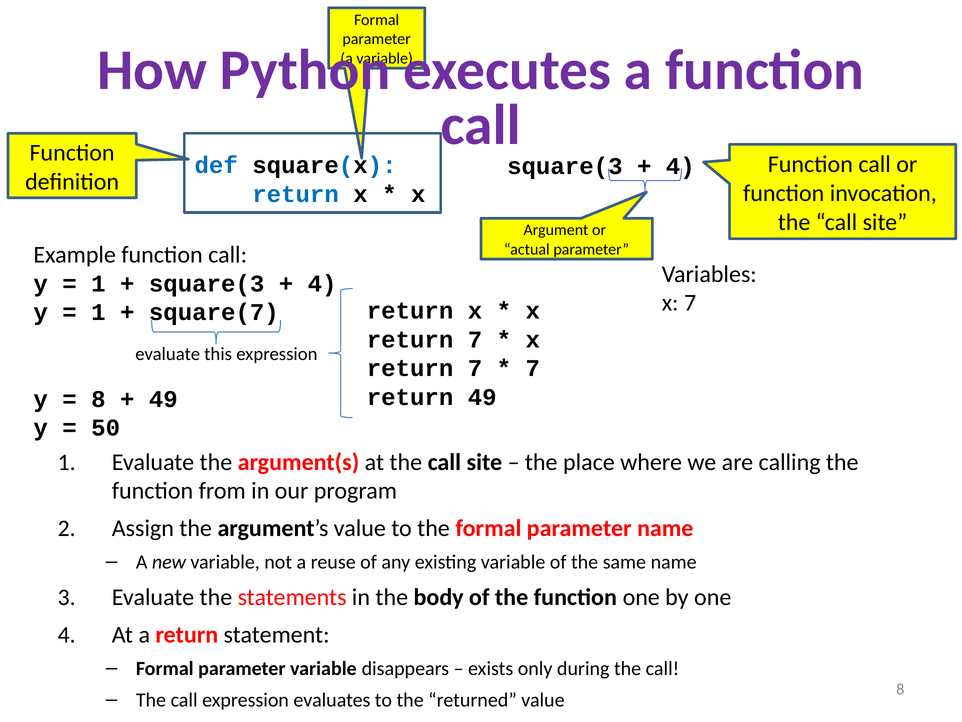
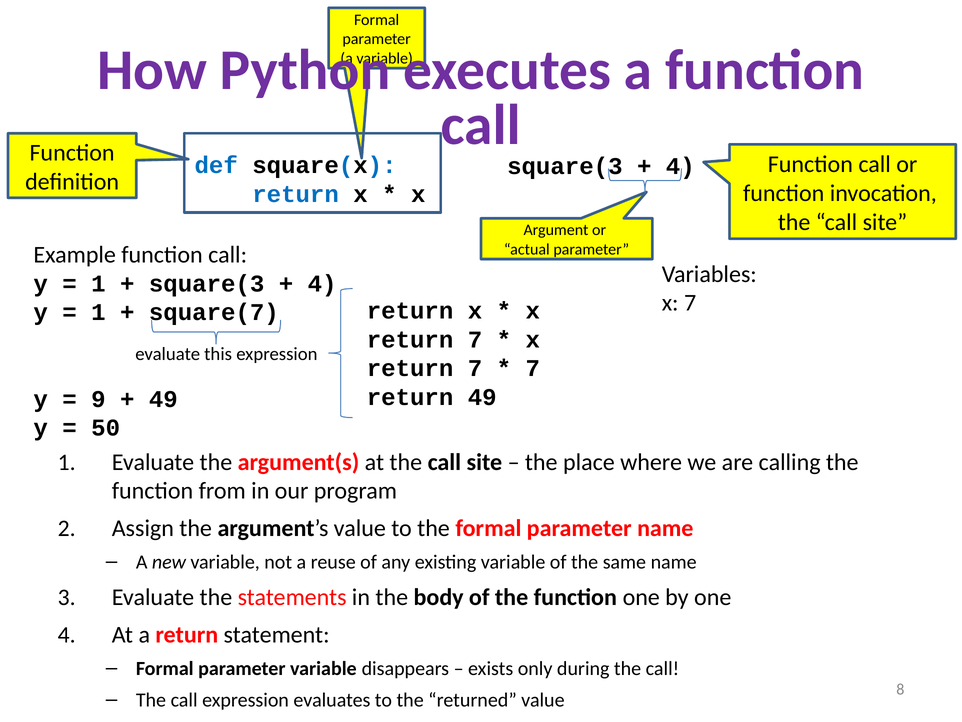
8: 8 -> 9 (98, 399)
